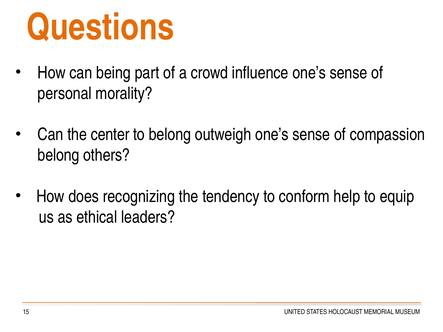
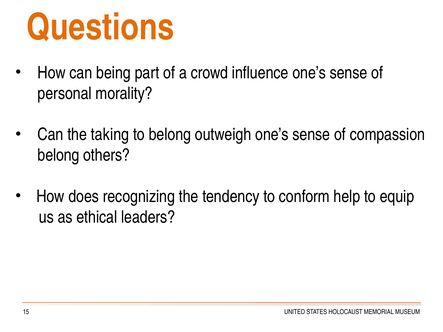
center: center -> taking (110, 135)
